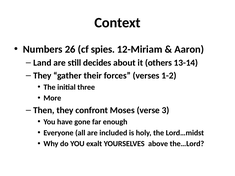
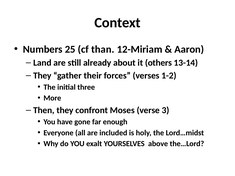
26: 26 -> 25 (70, 49)
spies: spies -> than (103, 49)
decides: decides -> already (97, 63)
